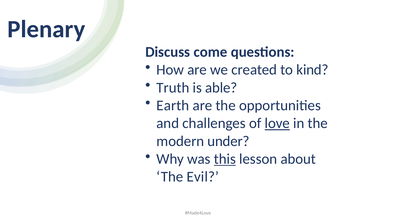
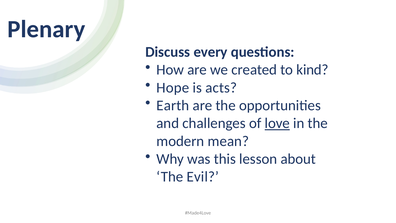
come: come -> every (211, 52)
Truth: Truth -> Hope (173, 88)
able: able -> acts (221, 88)
under: under -> mean (228, 141)
this underline: present -> none (225, 159)
